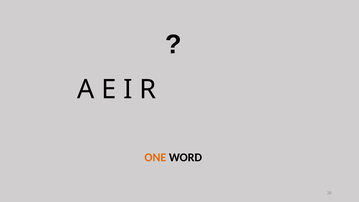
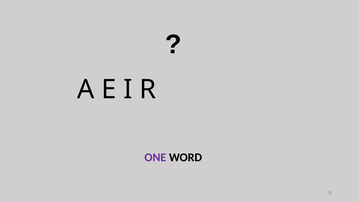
ONE colour: orange -> purple (155, 157)
